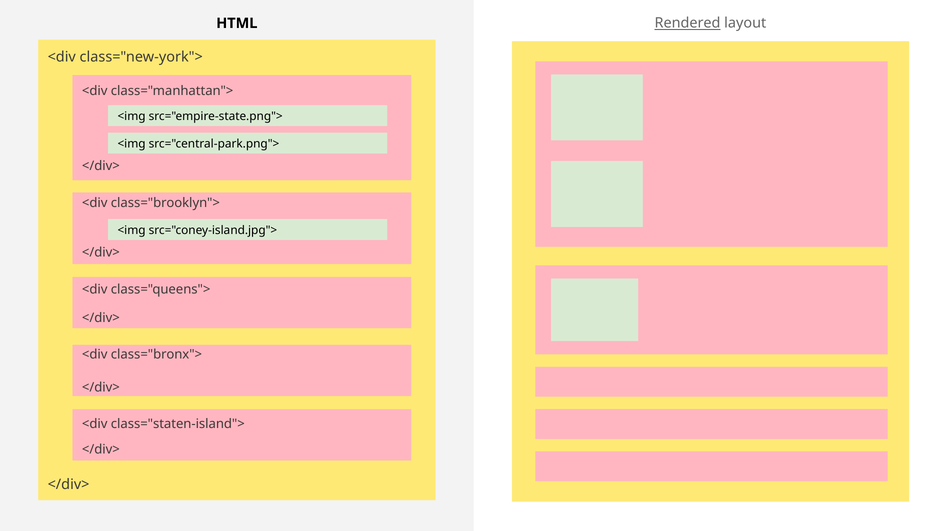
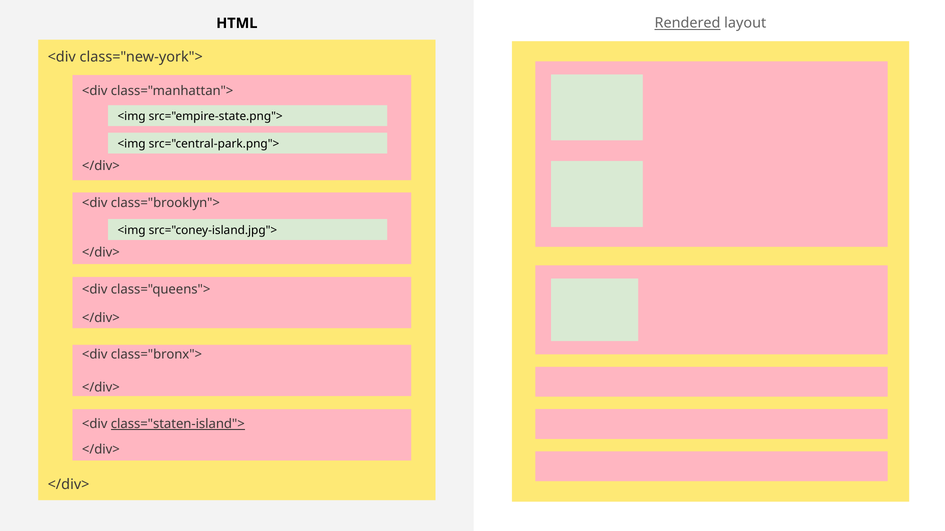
class="staten-island"> underline: none -> present (178, 424)
